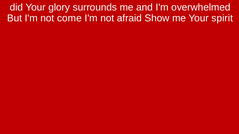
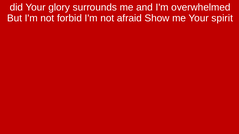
come: come -> forbid (69, 18)
